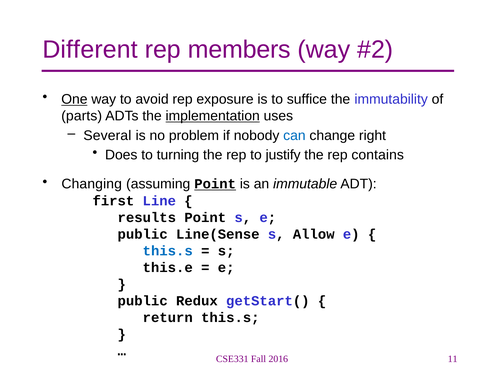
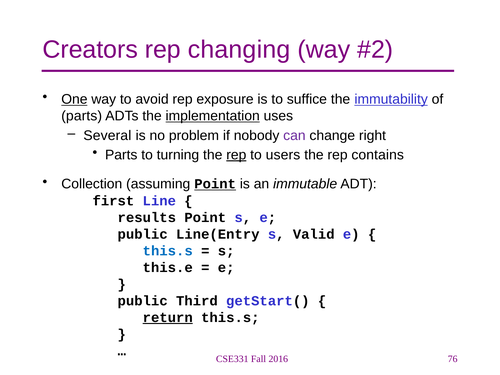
Different: Different -> Creators (90, 50)
members: members -> changing (239, 50)
immutability underline: none -> present (391, 99)
can colour: blue -> purple (294, 135)
Does: Does -> Parts (121, 155)
rep underline: none -> present (236, 155)
justify: justify -> users (283, 155)
Changing: Changing -> Collection (92, 184)
Line(Sense: Line(Sense -> Line(Entry (218, 234)
Allow: Allow -> Valid (314, 234)
Redux: Redux -> Third (197, 301)
return underline: none -> present (168, 317)
11: 11 -> 76 (453, 359)
